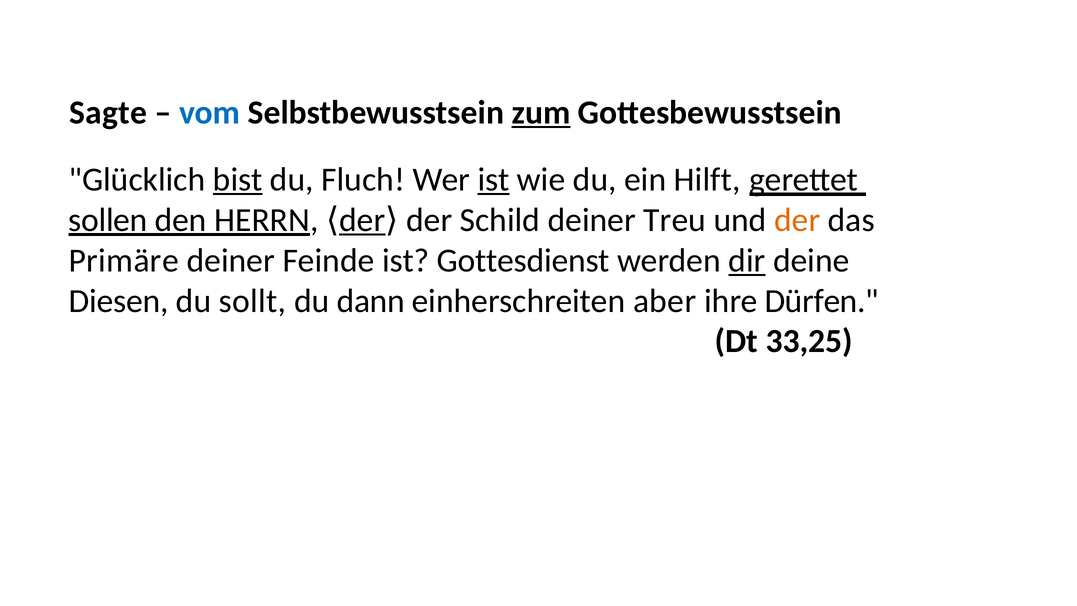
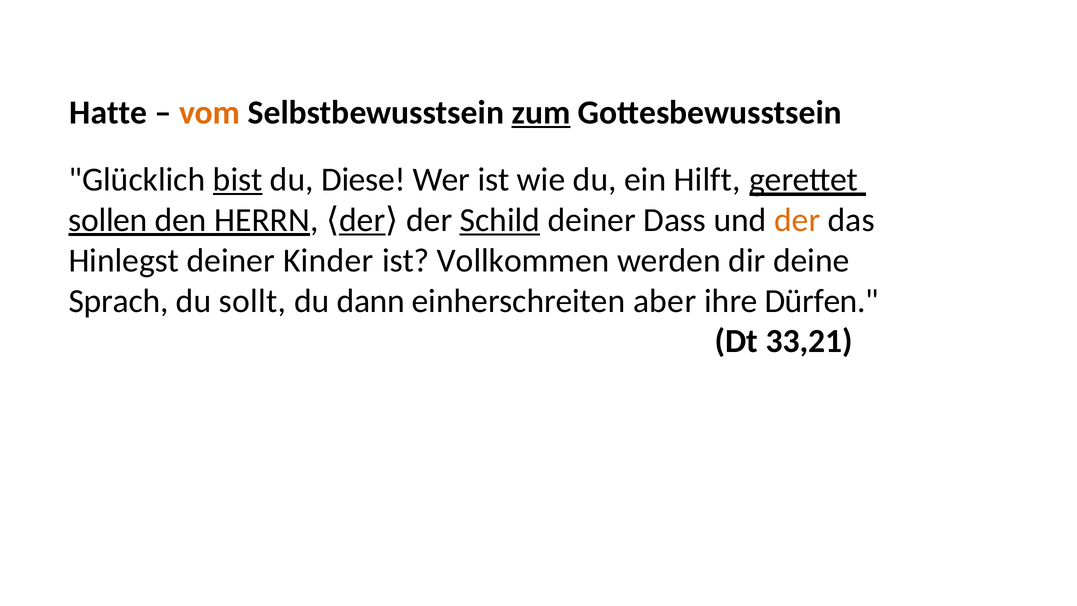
Sagte: Sagte -> Hatte (108, 113)
vom colour: blue -> orange (210, 113)
Fluch: Fluch -> Diese (363, 180)
ist underline: present -> none (493, 180)
Schild underline: none -> present (500, 220)
Treu: Treu -> Dass (675, 220)
Primäre: Primäre -> Hinlegst (124, 260)
Feinde: Feinde -> Kinder (328, 260)
Gottesdienst: Gottesdienst -> Vollkommen (523, 260)
dir underline: present -> none (747, 260)
Diesen: Diesen -> Sprach (119, 301)
33,25: 33,25 -> 33,21 (809, 341)
